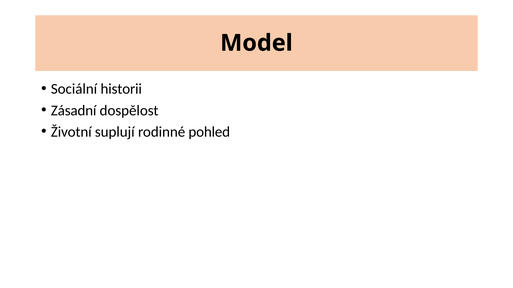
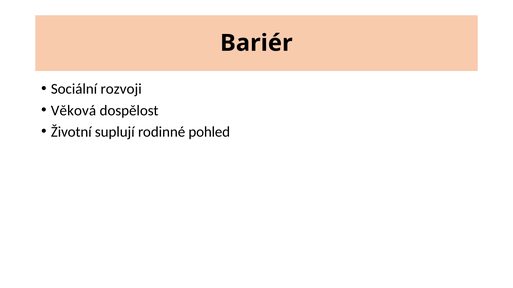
Model: Model -> Bariér (256, 43)
historii: historii -> rozvoji (121, 89)
Zásadní: Zásadní -> Věková (74, 111)
